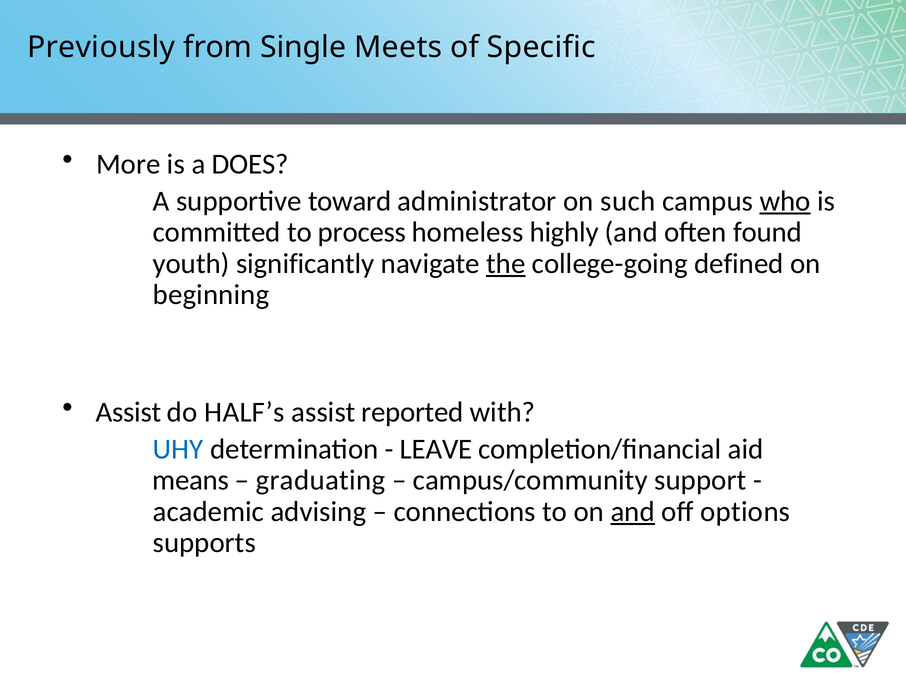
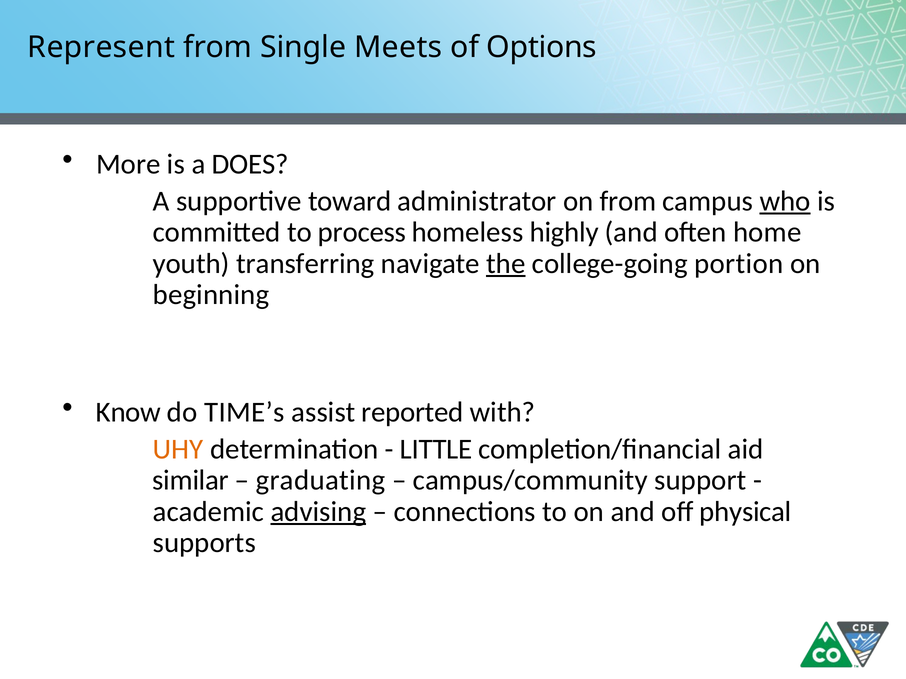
Previously: Previously -> Represent (101, 47)
Specific: Specific -> Options (542, 47)
on such: such -> from (628, 201)
found: found -> home (767, 232)
significantly: significantly -> transferring (305, 264)
defined: defined -> portion (739, 264)
Assist: Assist -> Know (128, 413)
HALF’s: HALF’s -> TIME’s (244, 413)
UHY colour: blue -> orange (178, 449)
LEAVE: LEAVE -> LITTLE (436, 449)
means: means -> similar (191, 481)
advising underline: none -> present (318, 512)
and underline: present -> none (633, 512)
options: options -> physical (745, 512)
